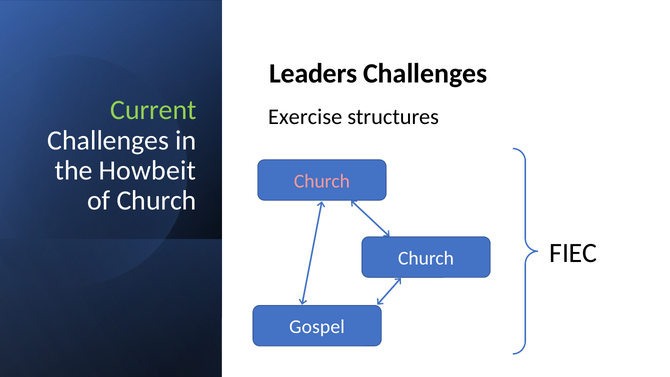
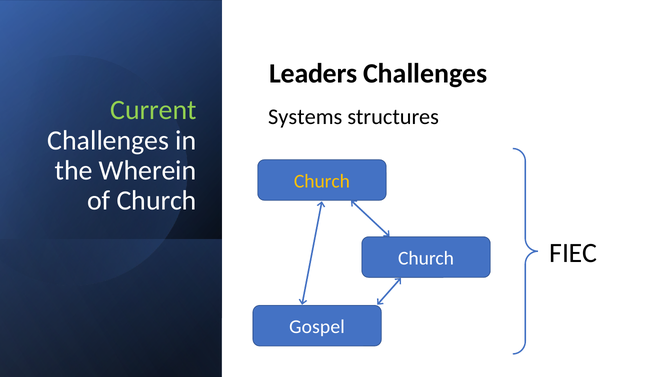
Exercise: Exercise -> Systems (305, 117)
Howbeit: Howbeit -> Wherein (148, 170)
Church colour: pink -> yellow (322, 181)
